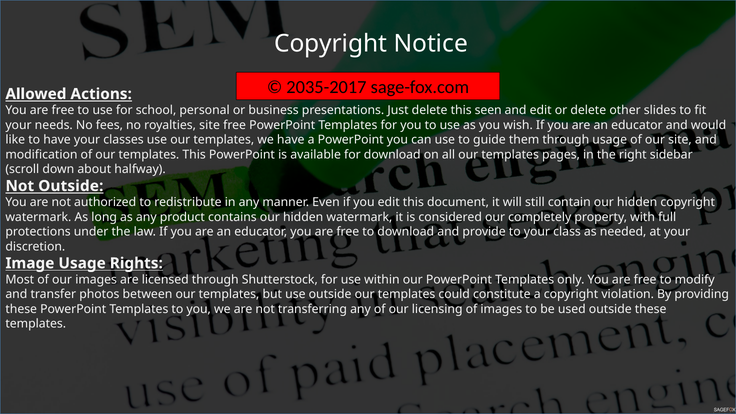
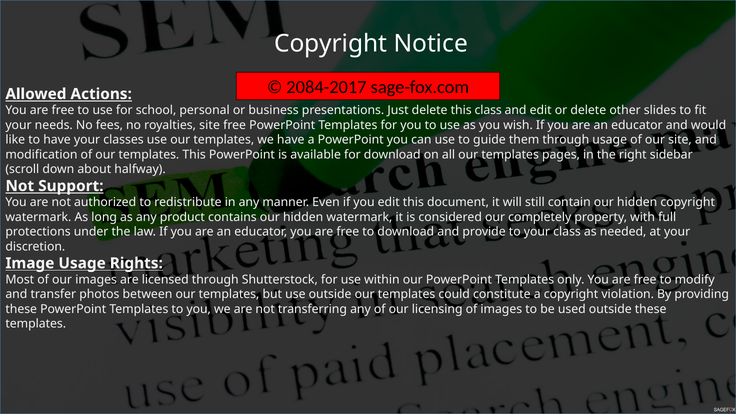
2035-2017: 2035-2017 -> 2084-2017 (326, 87)
this seen: seen -> class (488, 110)
Not Outside: Outside -> Support (71, 186)
